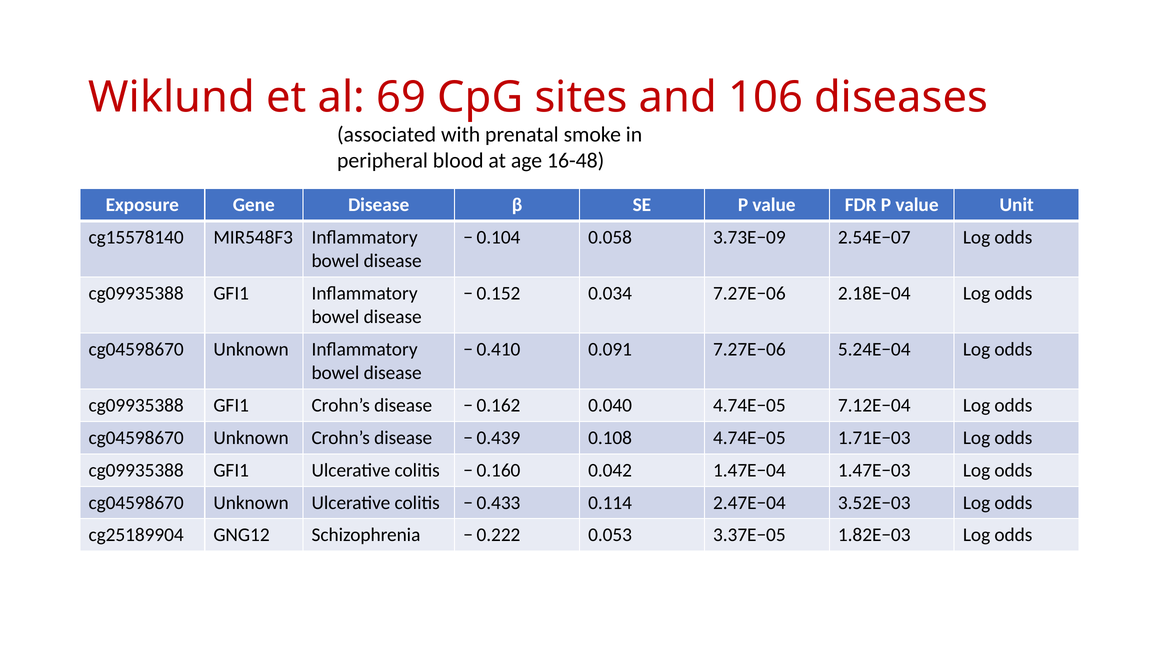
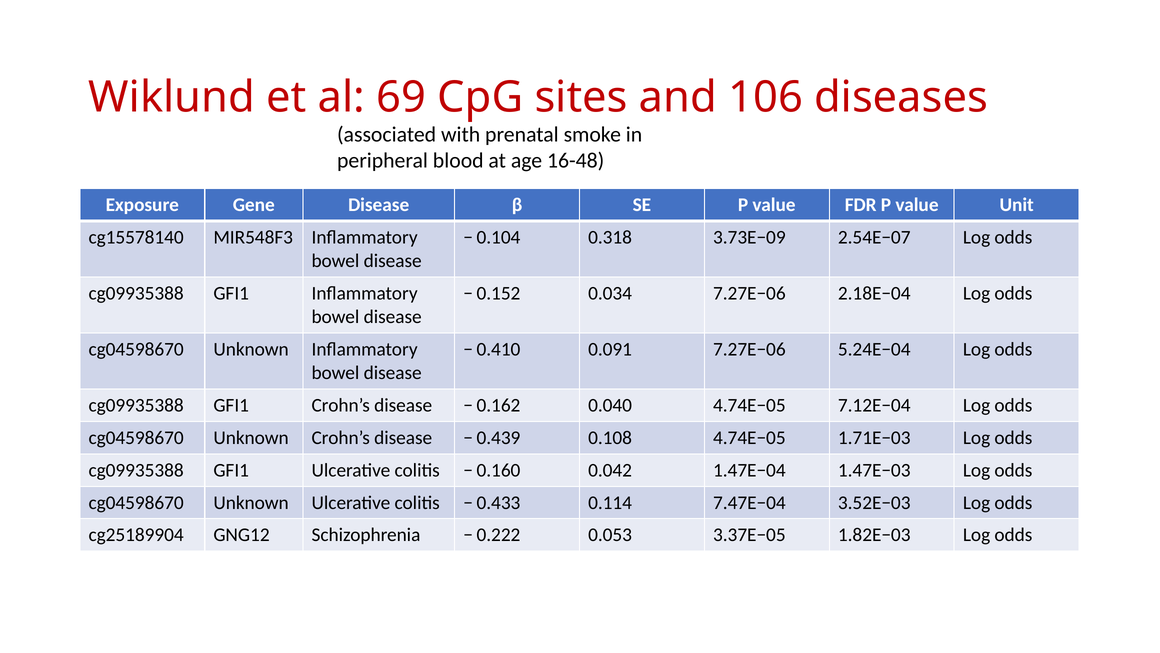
0.058: 0.058 -> 0.318 (610, 237)
2.47E−04: 2.47E−04 -> 7.47E−04 (749, 502)
